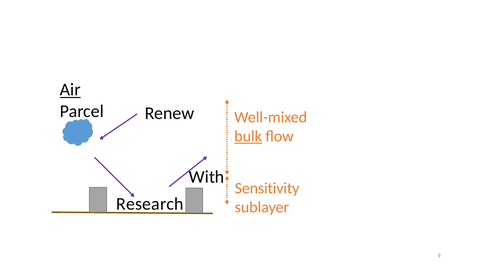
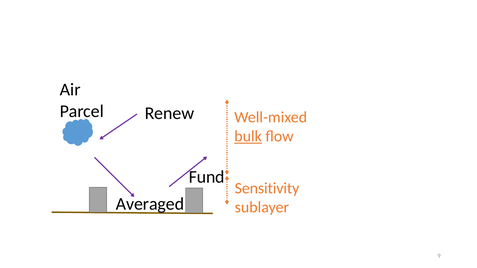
Air underline: present -> none (70, 90)
With: With -> Fund (207, 177)
Research: Research -> Averaged (150, 204)
